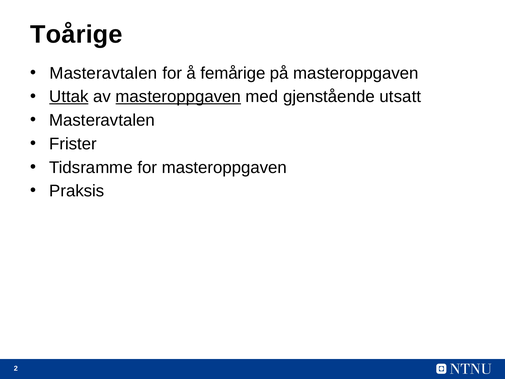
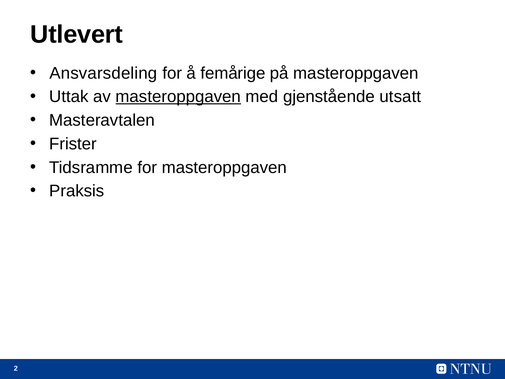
Toårige: Toårige -> Utlevert (77, 35)
Masteravtalen: Masteravtalen -> Ansvarsdeling (103, 73)
Uttak underline: present -> none (69, 97)
